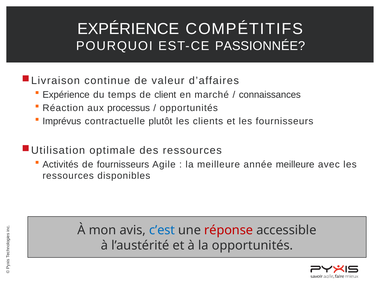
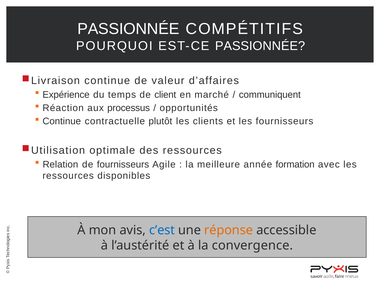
EXPÉRIENCE: EXPÉRIENCE -> PASSIONNÉE (128, 29)
connaissances: connaissances -> communiquent (270, 95)
Imprévus: Imprévus -> Continue (62, 121)
Activités: Activités -> Relation (60, 164)
année meilleure: meilleure -> formation (295, 164)
réponse colour: red -> orange (229, 230)
la opportunités: opportunités -> convergence (252, 245)
